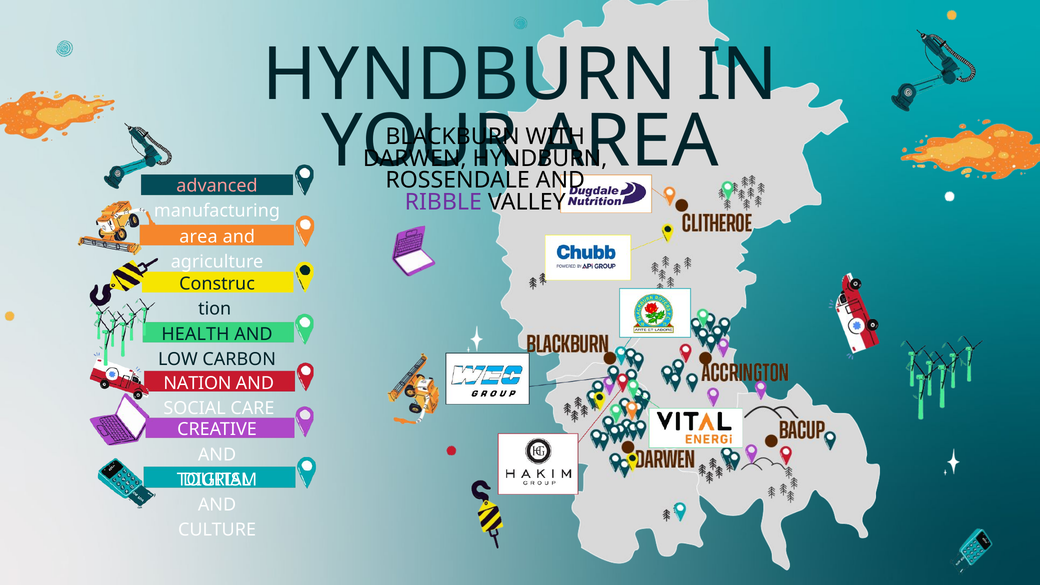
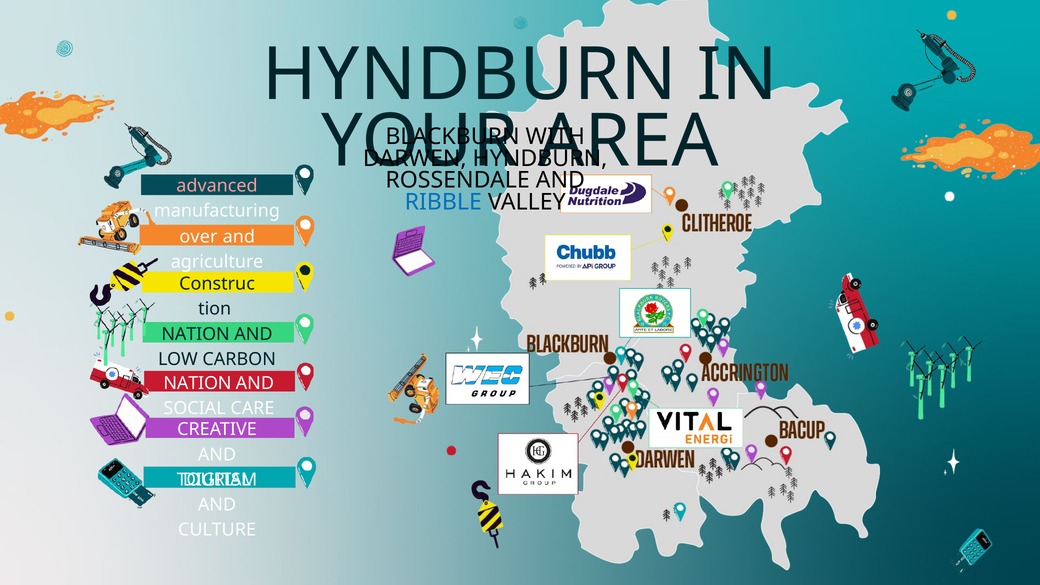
RIBBLE colour: purple -> blue (443, 202)
area: area -> over (198, 237)
HEALTH: HEALTH -> NATION (196, 334)
